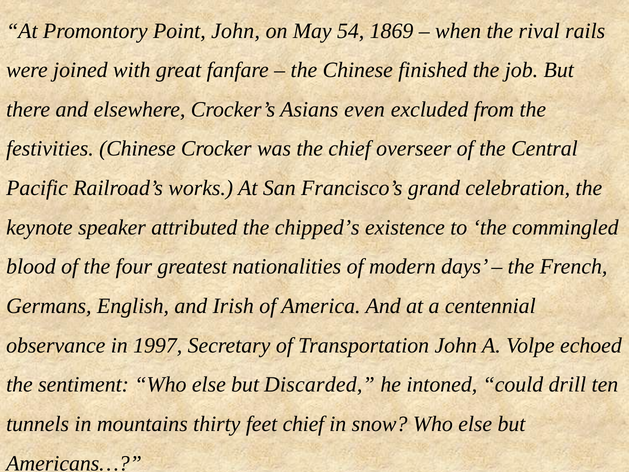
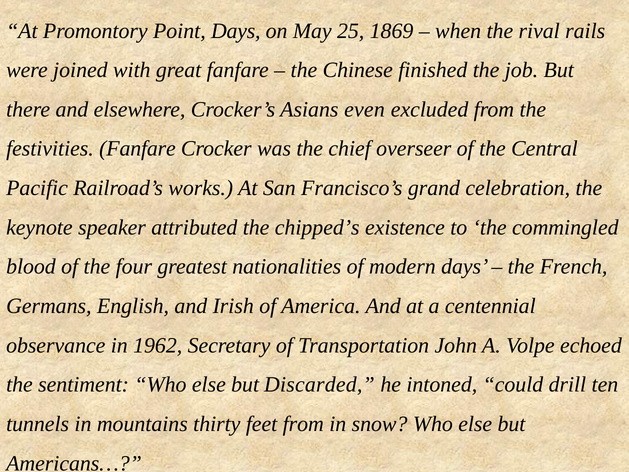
Point John: John -> Days (236, 31)
54: 54 -> 25 (351, 31)
festivities Chinese: Chinese -> Fanfare (137, 149)
1997: 1997 -> 1962 (158, 345)
feet chief: chief -> from (303, 424)
